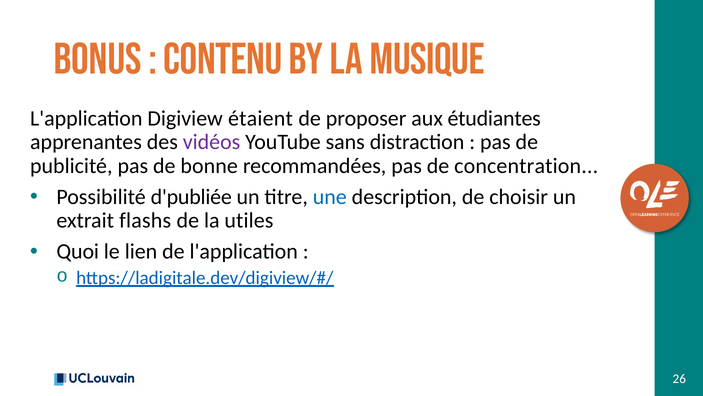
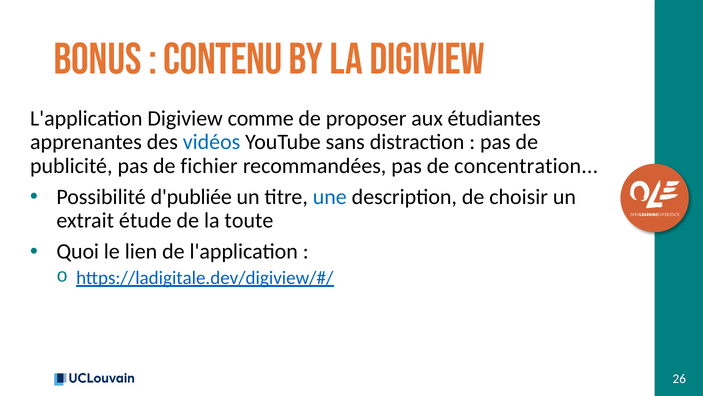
La Musique: Musique -> Digiview (427, 59)
étaient: étaient -> comme (261, 118)
vidéos colour: purple -> blue (212, 142)
bonne: bonne -> fichier (209, 166)
flashs: flashs -> étude (145, 220)
utiles: utiles -> toute (249, 220)
